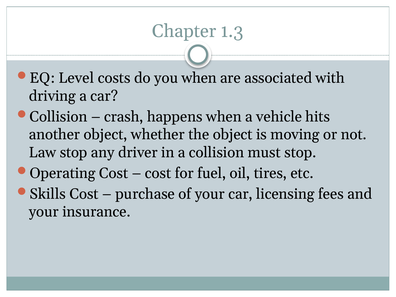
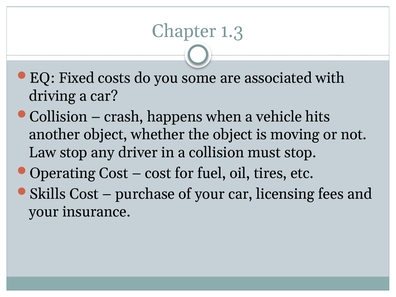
Level: Level -> Fixed (76, 78)
you when: when -> some (199, 78)
